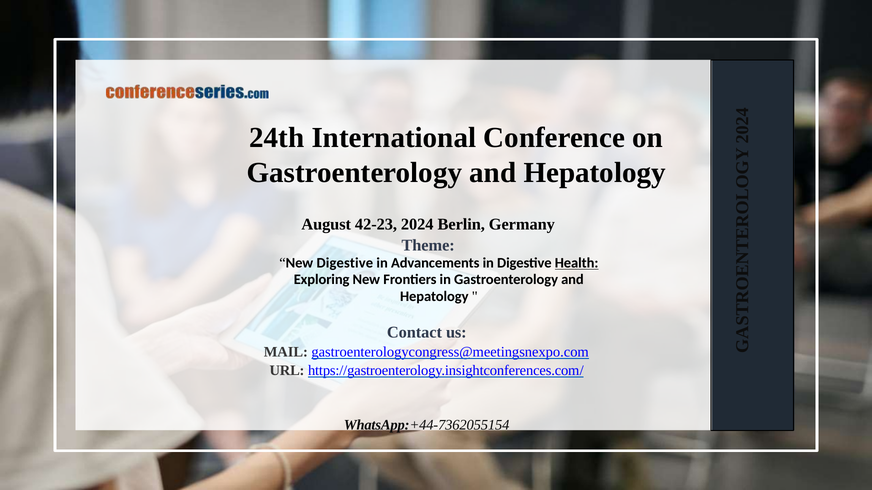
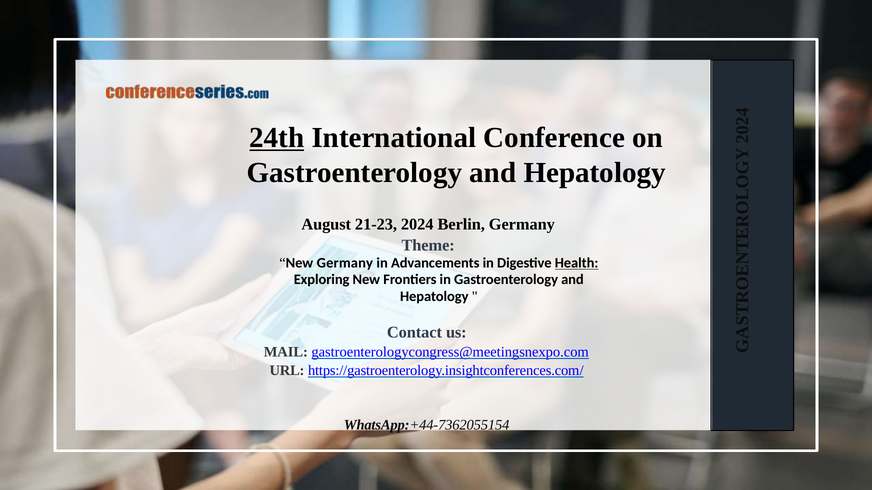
24th underline: none -> present (277, 138)
42-23: 42-23 -> 21-23 (376, 225)
New Digestive: Digestive -> Germany (345, 263)
